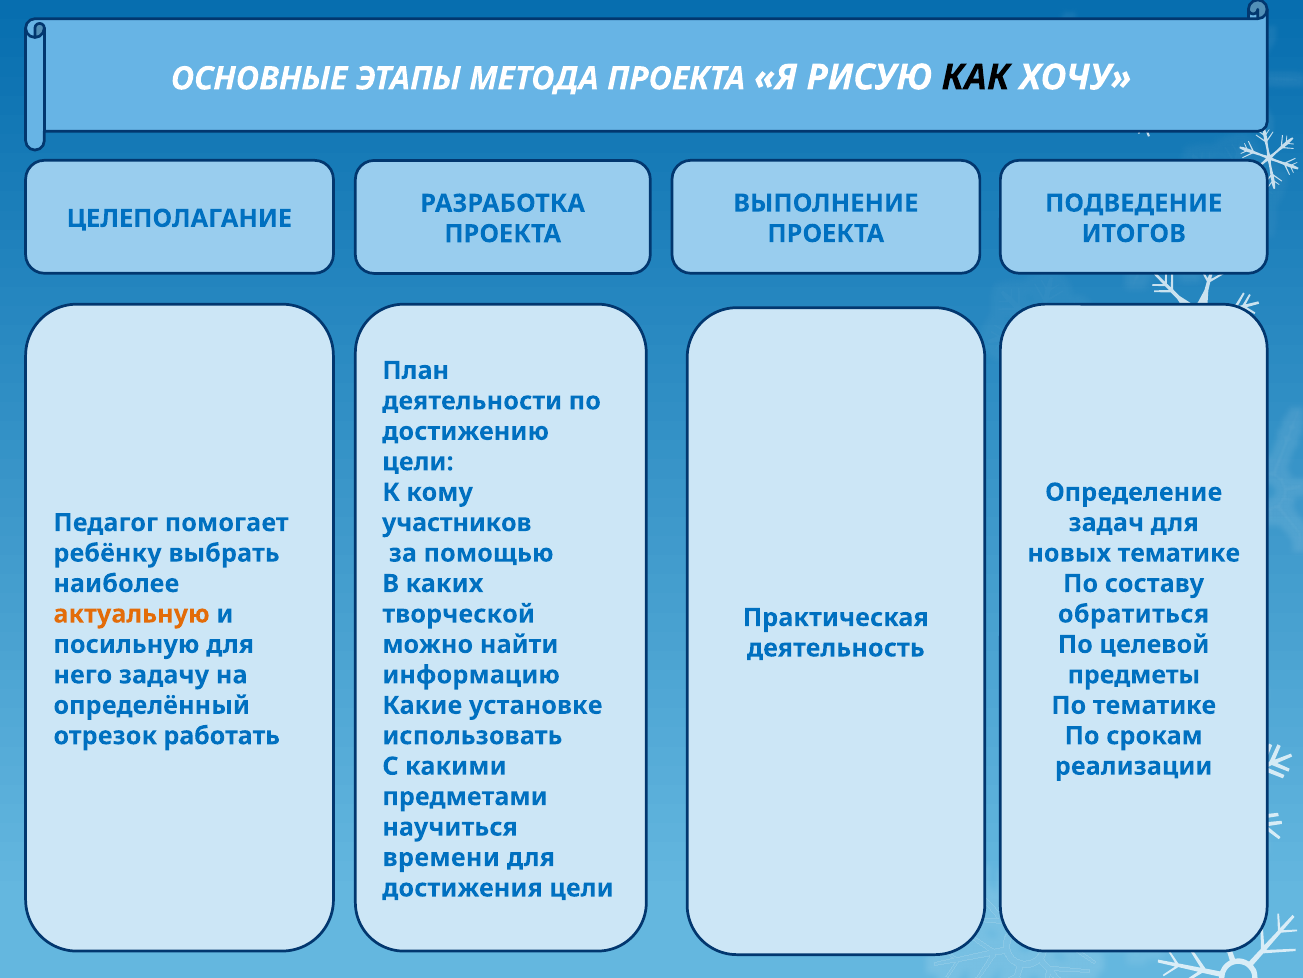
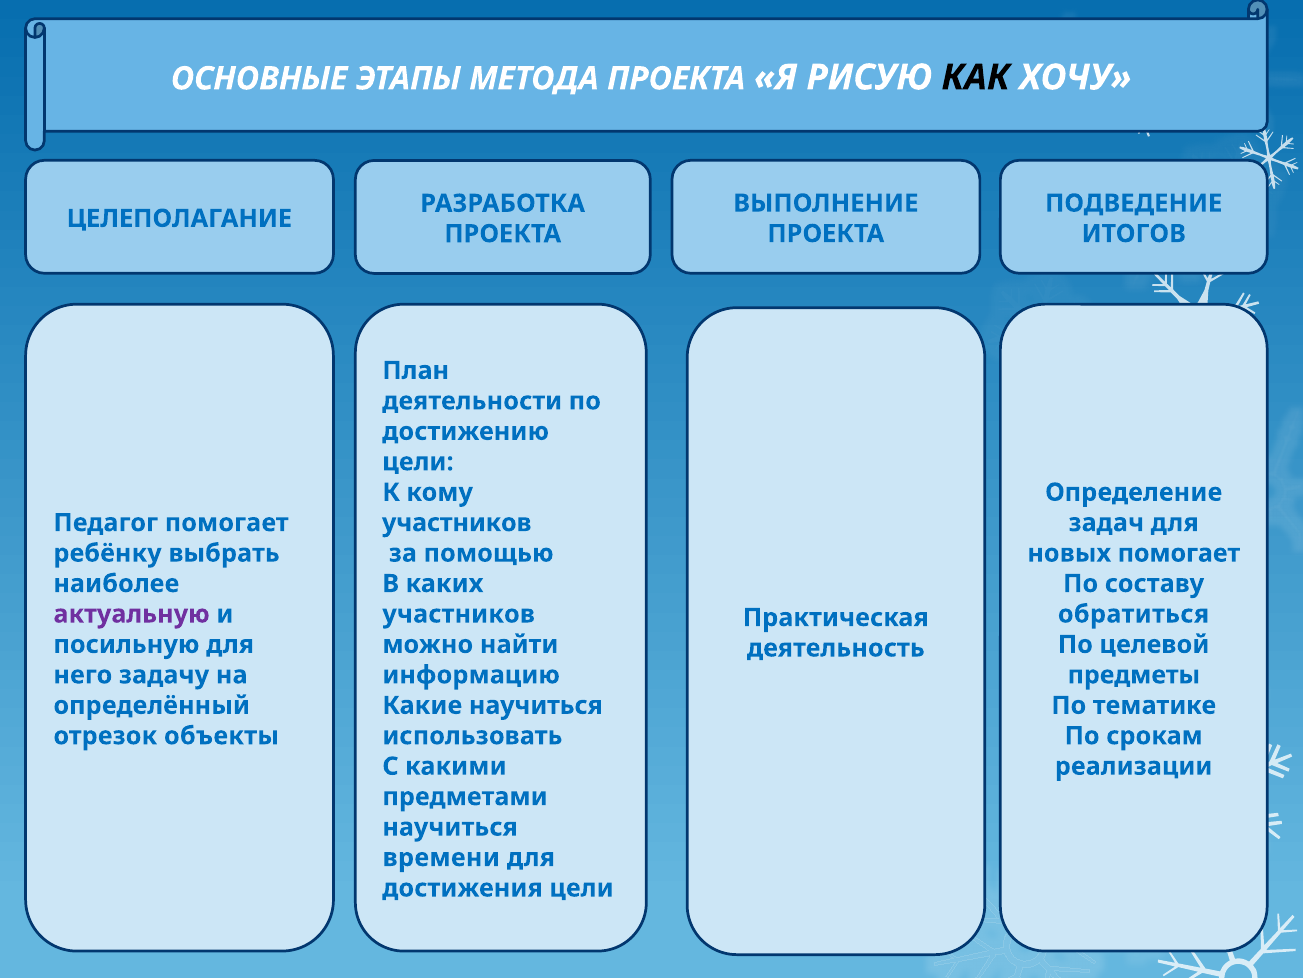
новых тематике: тематике -> помогает (1179, 553)
актуальную colour: orange -> purple (132, 614)
творческой: творческой -> участников (459, 614)
Какие установке: установке -> научиться (536, 705)
работать: работать -> объекты (221, 735)
